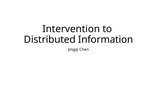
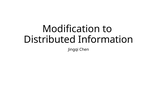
Intervention: Intervention -> Modification (71, 29)
